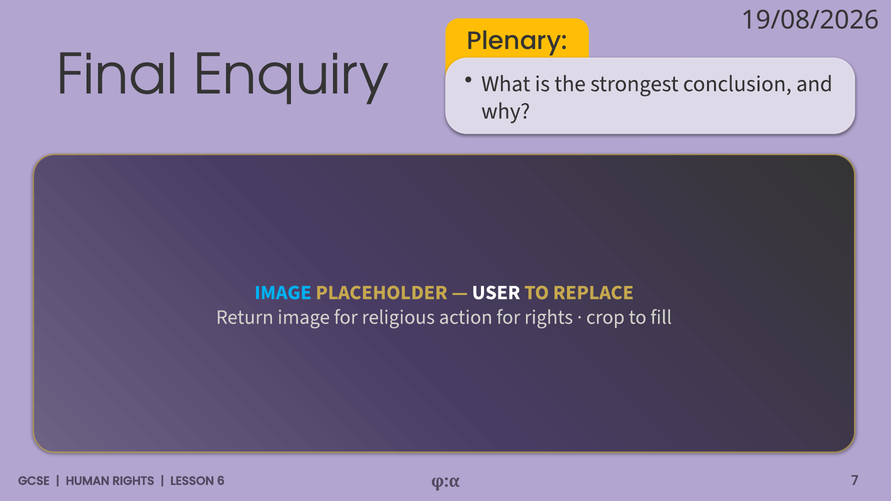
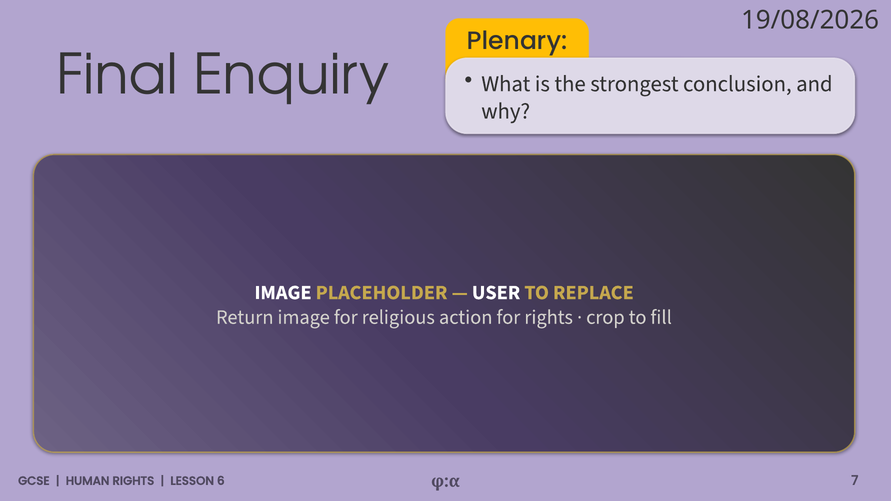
IMAGE colour: light blue -> white (283, 293)
